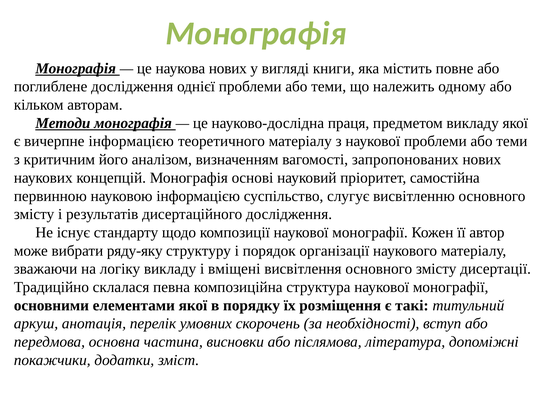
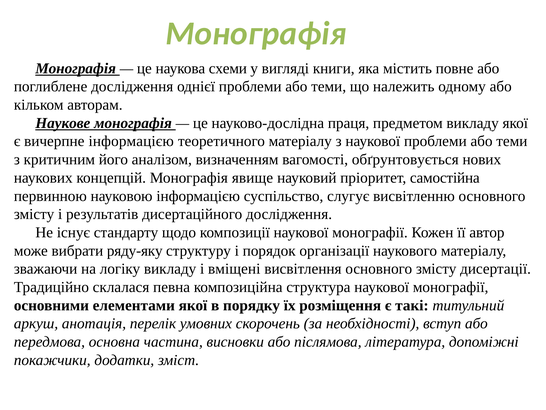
наукова нових: нових -> схеми (228, 68)
Методи: Методи -> Наукове (63, 123)
запропонованих: запропонованих -> обґрунтовується (405, 159)
основі: основі -> явище (252, 178)
